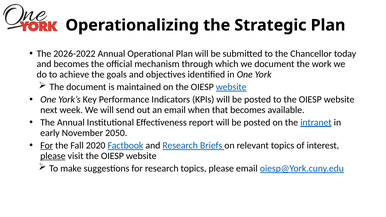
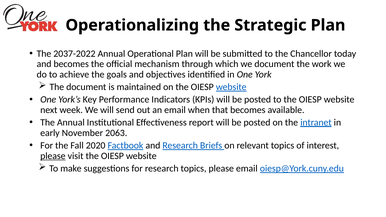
2026-2022: 2026-2022 -> 2037-2022 (74, 54)
2050: 2050 -> 2063 (116, 133)
For underline: present -> none (47, 146)
